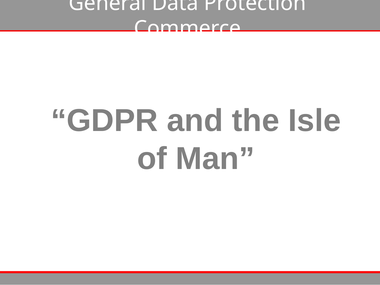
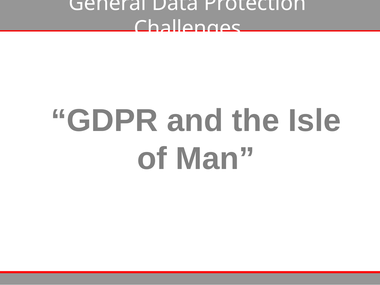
Commerce: Commerce -> Challenges (188, 29)
